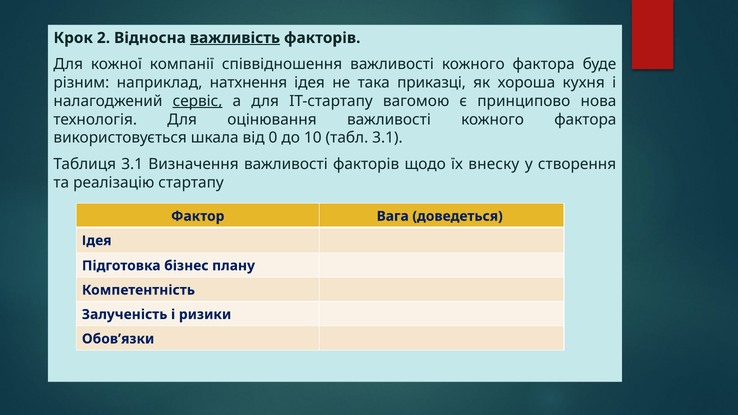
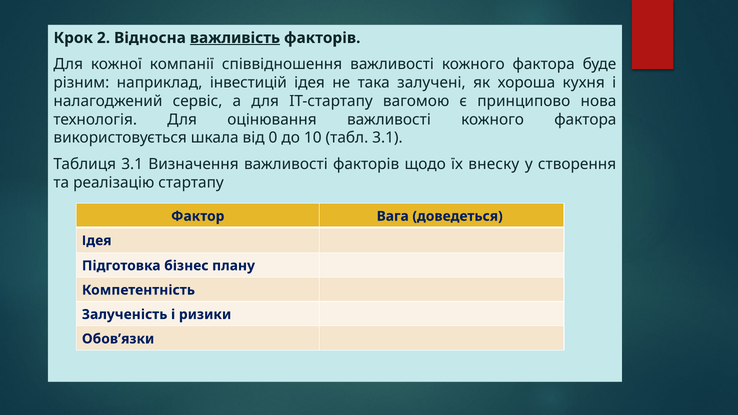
натхнення: натхнення -> інвестицій (248, 83)
приказці: приказці -> залучені (431, 83)
сервіс underline: present -> none (198, 101)
